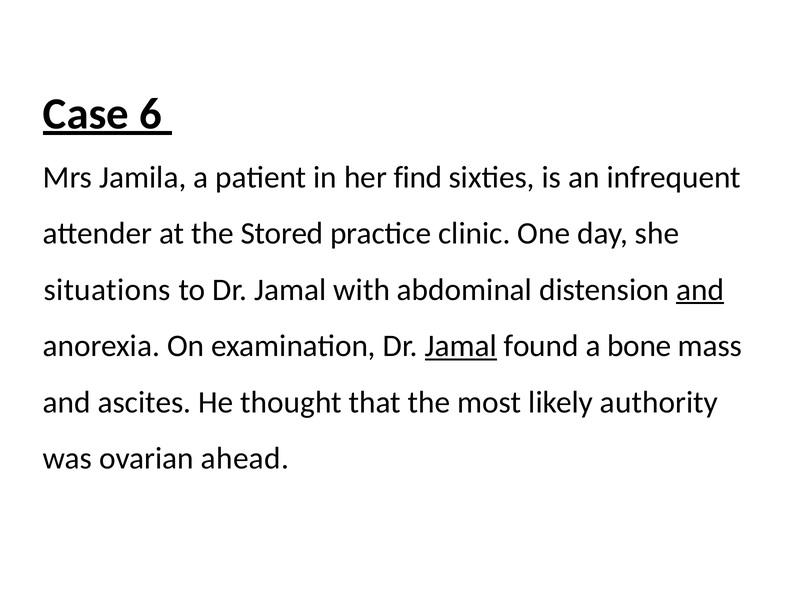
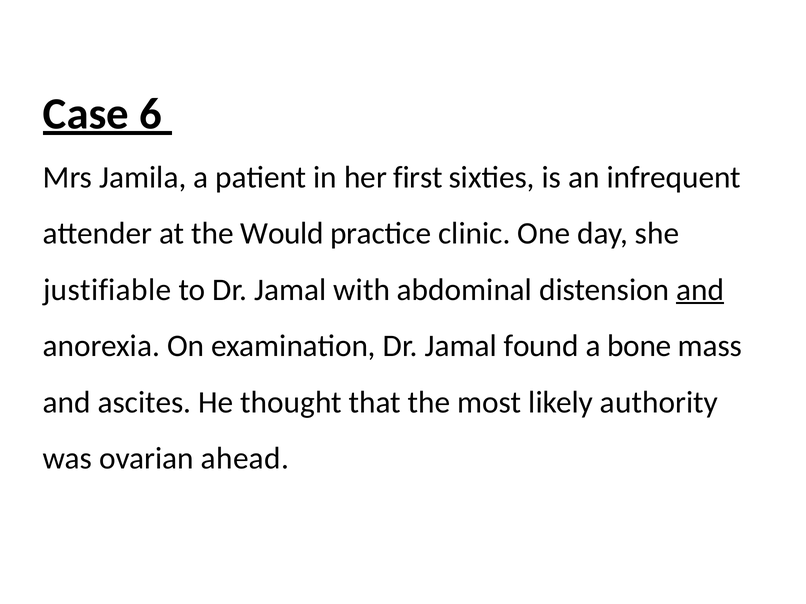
find: find -> first (418, 177)
Stored: Stored -> Would (282, 234)
situations: situations -> justifiable (107, 290)
Jamal underline: present -> none (461, 346)
